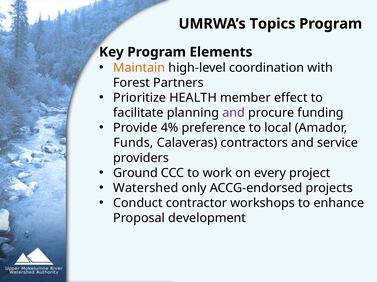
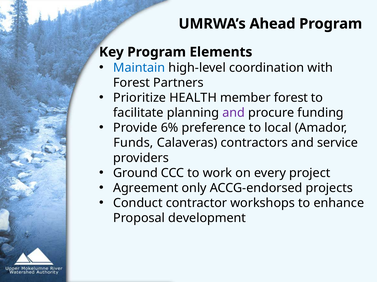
Topics: Topics -> Ahead (273, 24)
Maintain colour: orange -> blue (139, 68)
member effect: effect -> forest (291, 98)
4%: 4% -> 6% (170, 128)
Watershed: Watershed -> Agreement (146, 188)
